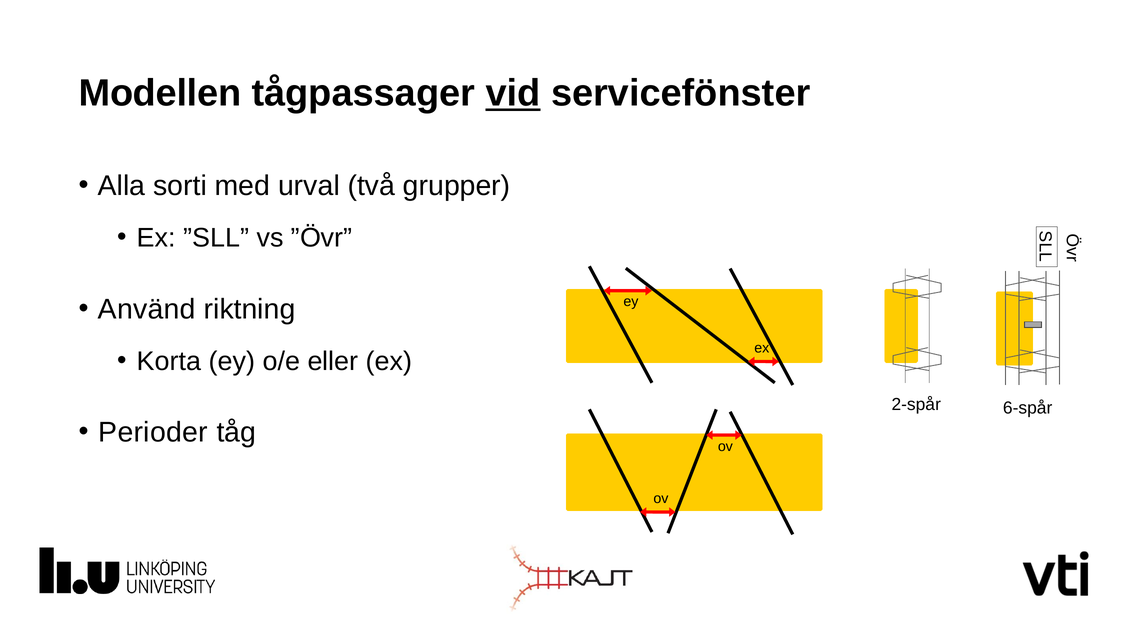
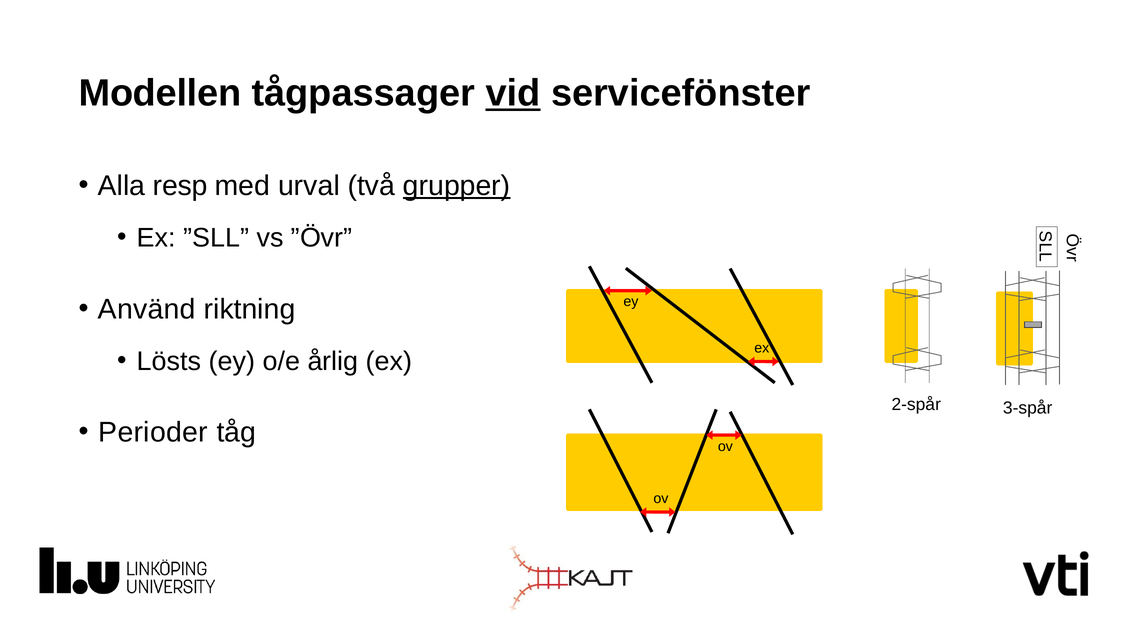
sorti: sorti -> resp (180, 186)
grupper underline: none -> present (457, 186)
Korta: Korta -> Lösts (169, 361)
eller: eller -> årlig (333, 361)
6-spår: 6-spår -> 3-spår (1028, 408)
